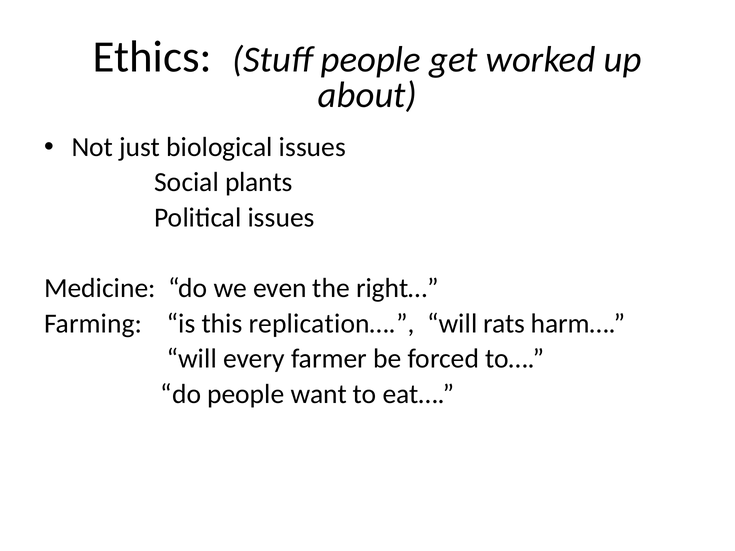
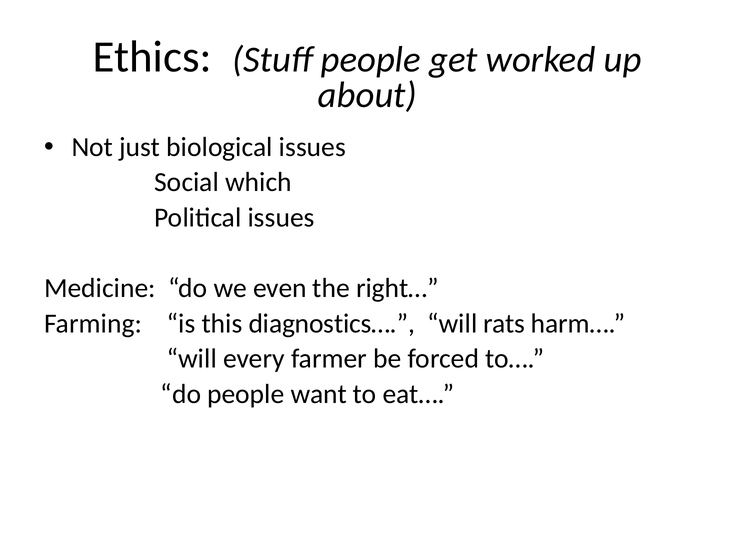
plants: plants -> which (259, 182)
replication…: replication… -> diagnostics… (332, 324)
